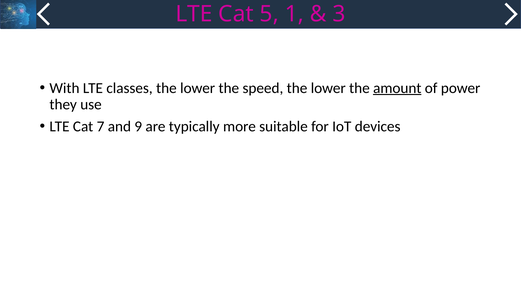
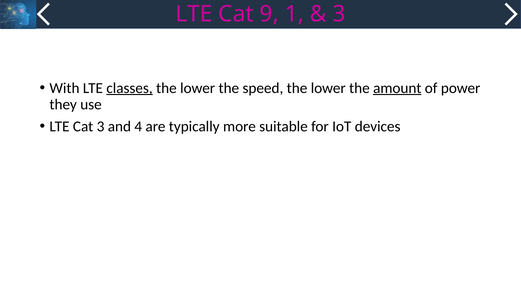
5: 5 -> 9 (269, 14)
classes underline: none -> present (130, 88)
Cat 7: 7 -> 3 (101, 126)
9: 9 -> 4 (138, 126)
